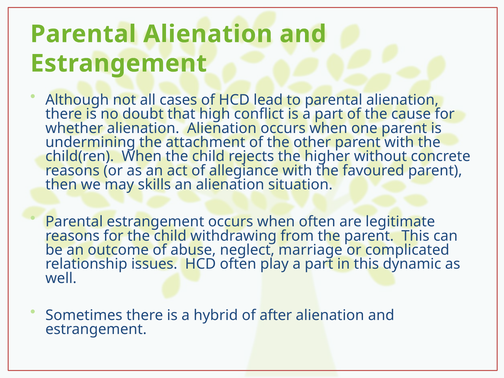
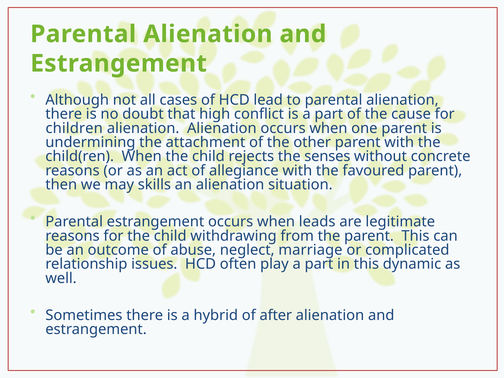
whether: whether -> children (74, 128)
higher: higher -> senses (327, 156)
when often: often -> leads (317, 222)
